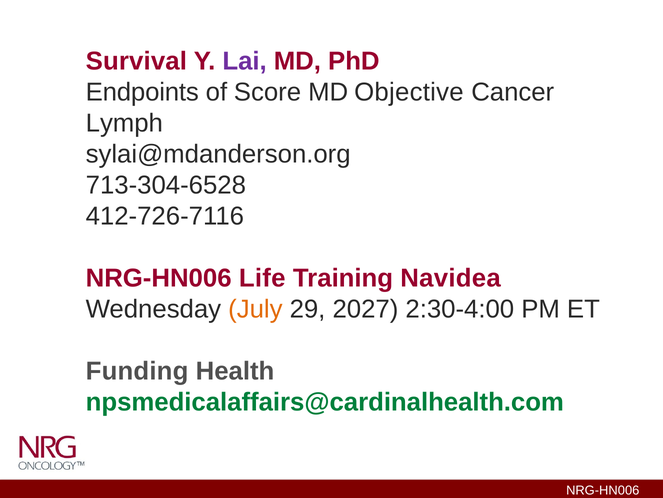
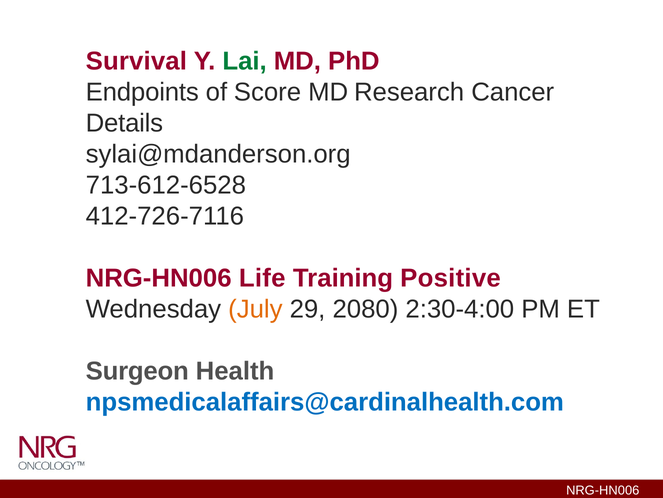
Lai colour: purple -> green (245, 61)
Objective: Objective -> Research (409, 92)
Lymph: Lymph -> Details (124, 123)
713-304-6528: 713-304-6528 -> 713-612-6528 (166, 185)
Navidea: Navidea -> Positive (451, 278)
2027: 2027 -> 2080 (365, 309)
Funding: Funding -> Surgeon (137, 371)
npsmedicalaffairs@cardinalhealth.com colour: green -> blue (325, 402)
